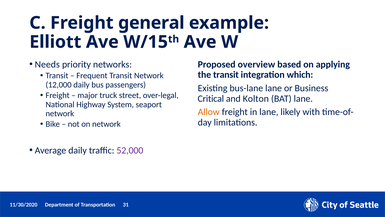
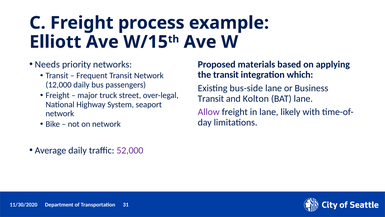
general: general -> process (151, 23)
overview: overview -> materials (256, 64)
bus-lane: bus-lane -> bus-side (246, 88)
Critical: Critical -> Transit (211, 98)
Allow colour: orange -> purple (209, 112)
